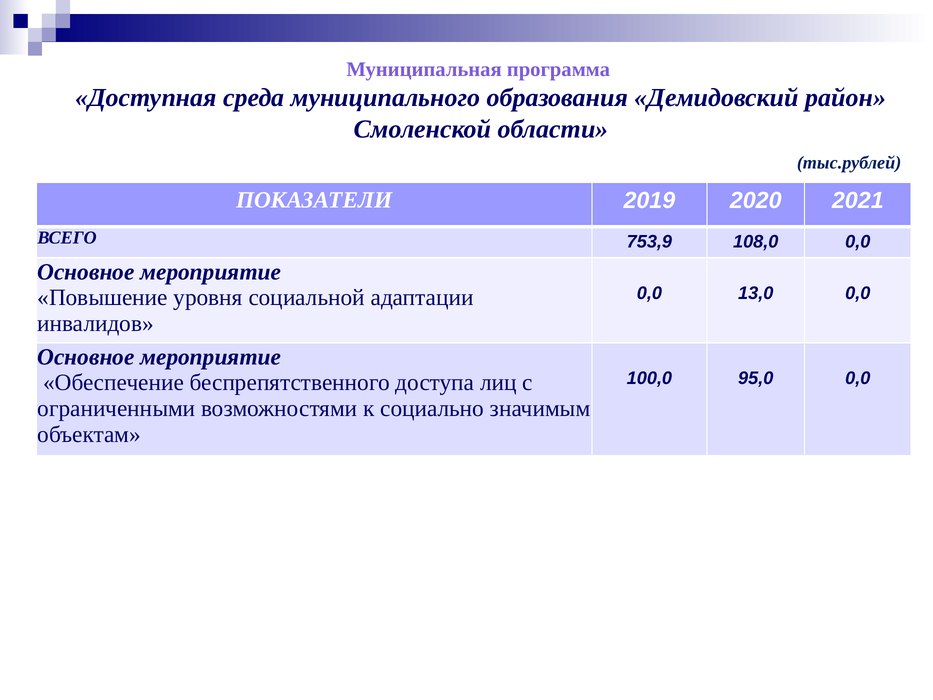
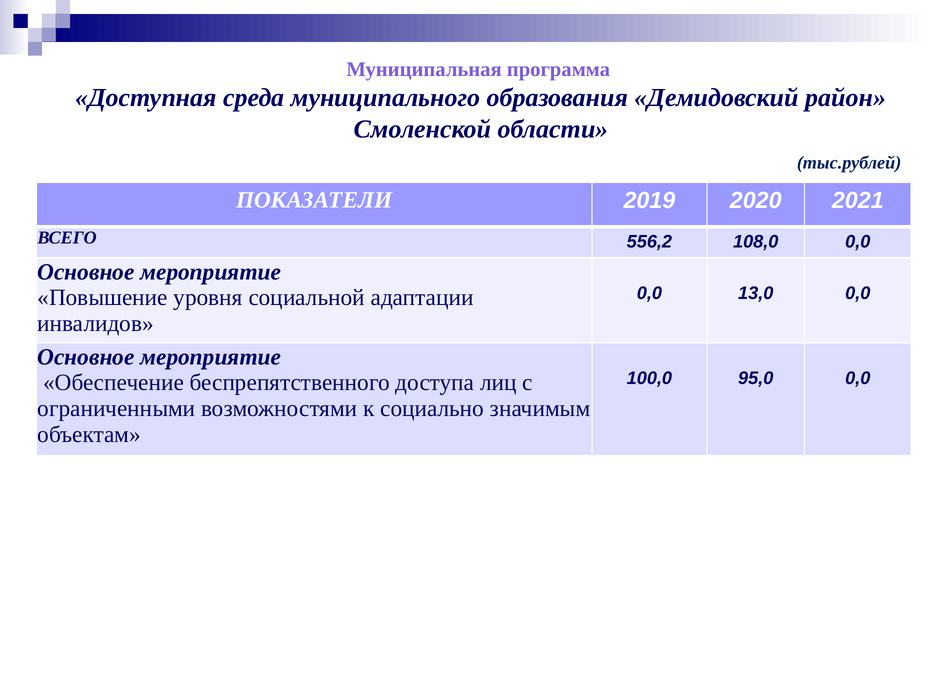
753,9: 753,9 -> 556,2 (649, 242)
